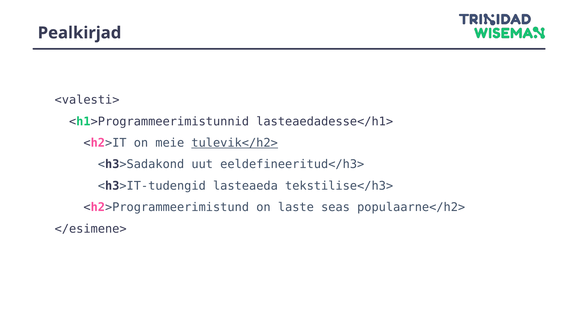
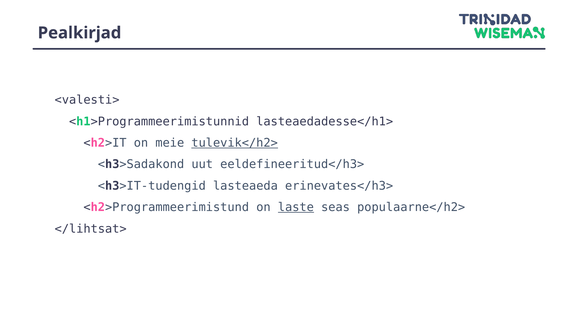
tekstilise</h3>: tekstilise</h3> -> erinevates</h3> (339, 186)
laste underline: none -> present (296, 207)
</esimene>: </esimene> -> </lihtsat> (91, 229)
